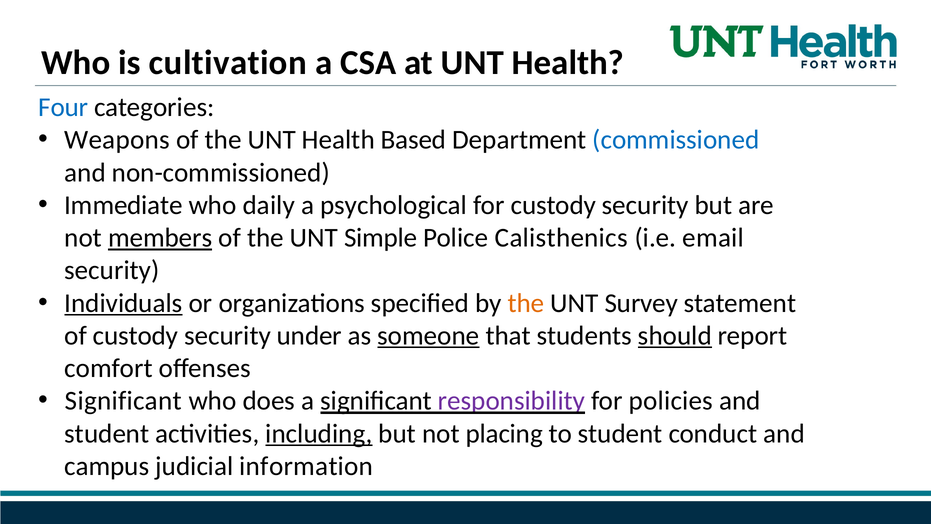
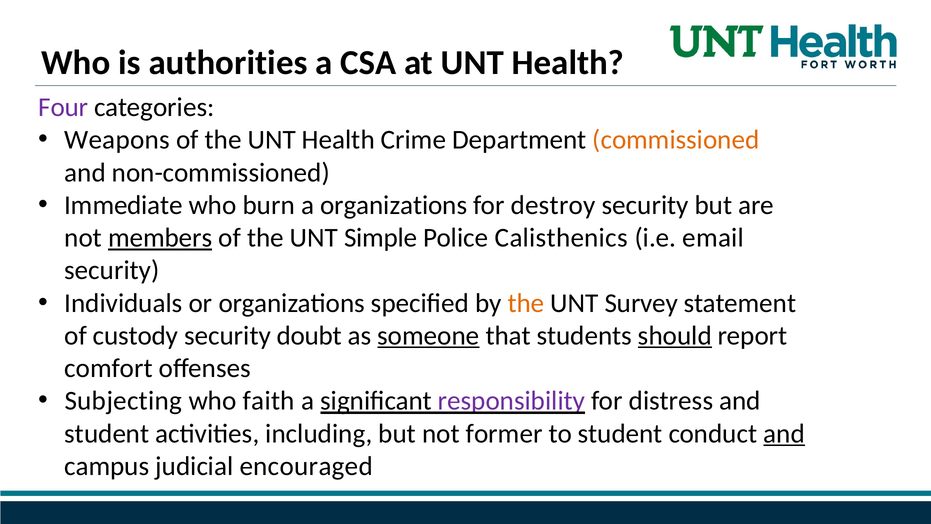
cultivation: cultivation -> authorities (228, 63)
Four colour: blue -> purple (63, 107)
Based: Based -> Crime (413, 140)
commissioned colour: blue -> orange (676, 140)
daily: daily -> burn (269, 205)
a psychological: psychological -> organizations (394, 205)
for custody: custody -> destroy (553, 205)
Individuals underline: present -> none (123, 303)
under: under -> doubt (309, 336)
Significant: Significant -> Subjecting (123, 401)
does: does -> faith (269, 401)
policies: policies -> distress (671, 401)
including underline: present -> none (319, 433)
placing: placing -> former (504, 433)
and underline: none -> present (784, 433)
information: information -> encouraged (306, 466)
